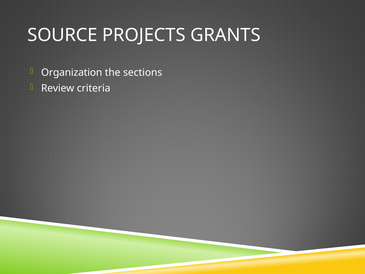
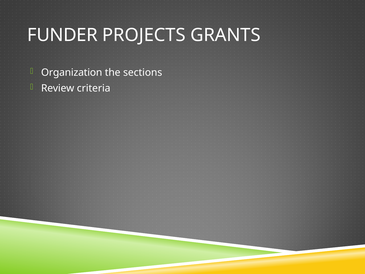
SOURCE: SOURCE -> FUNDER (63, 35)
